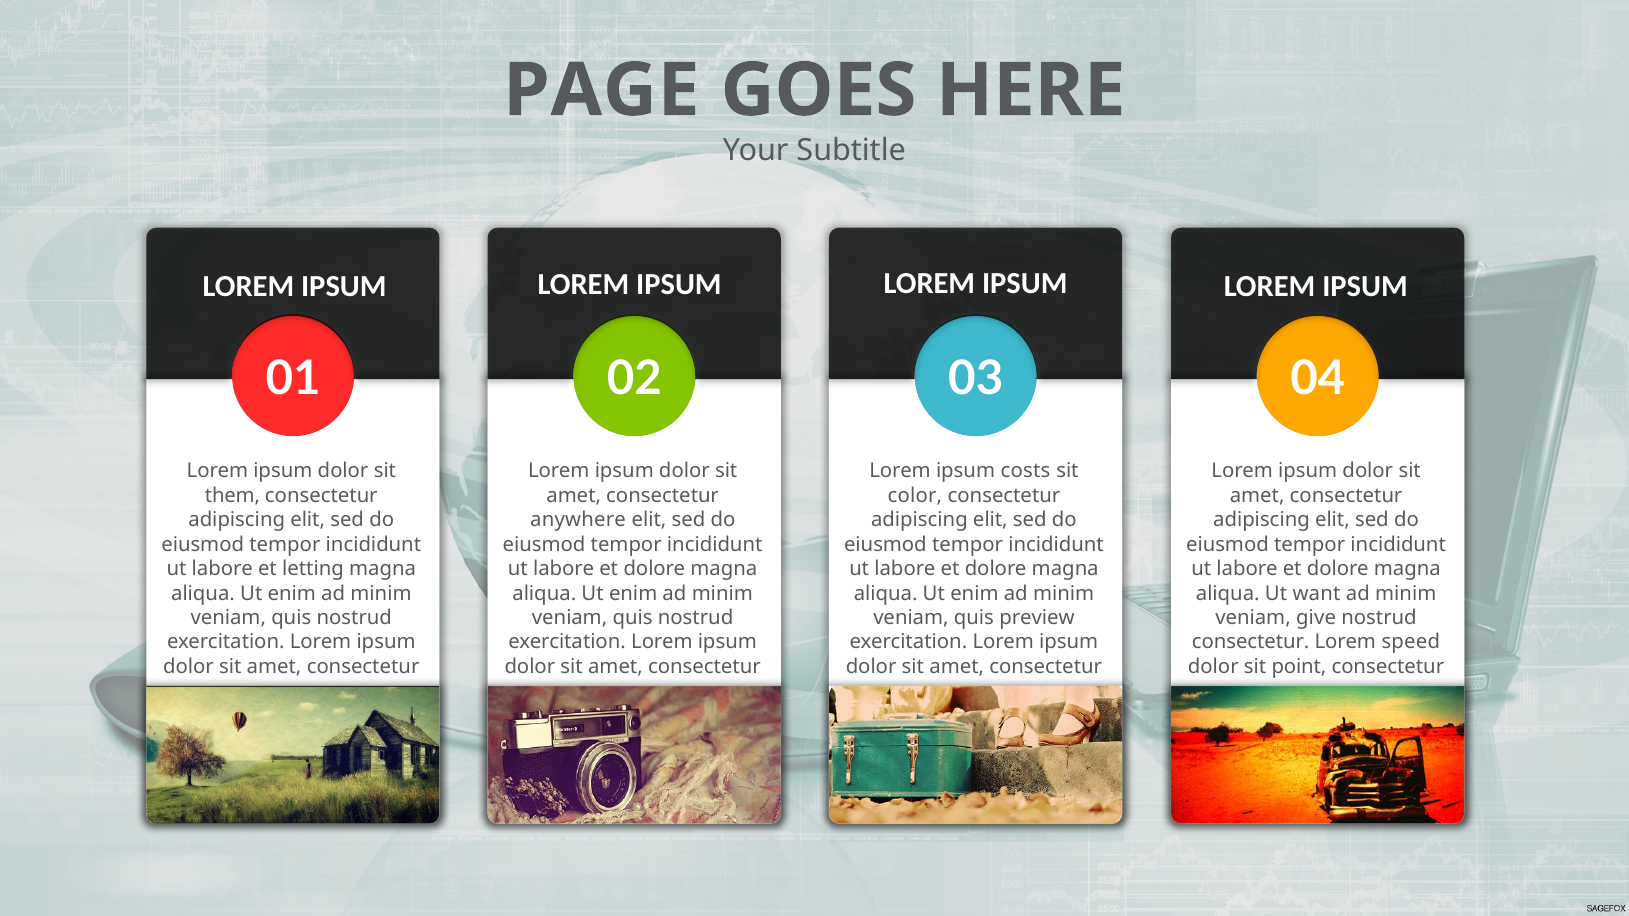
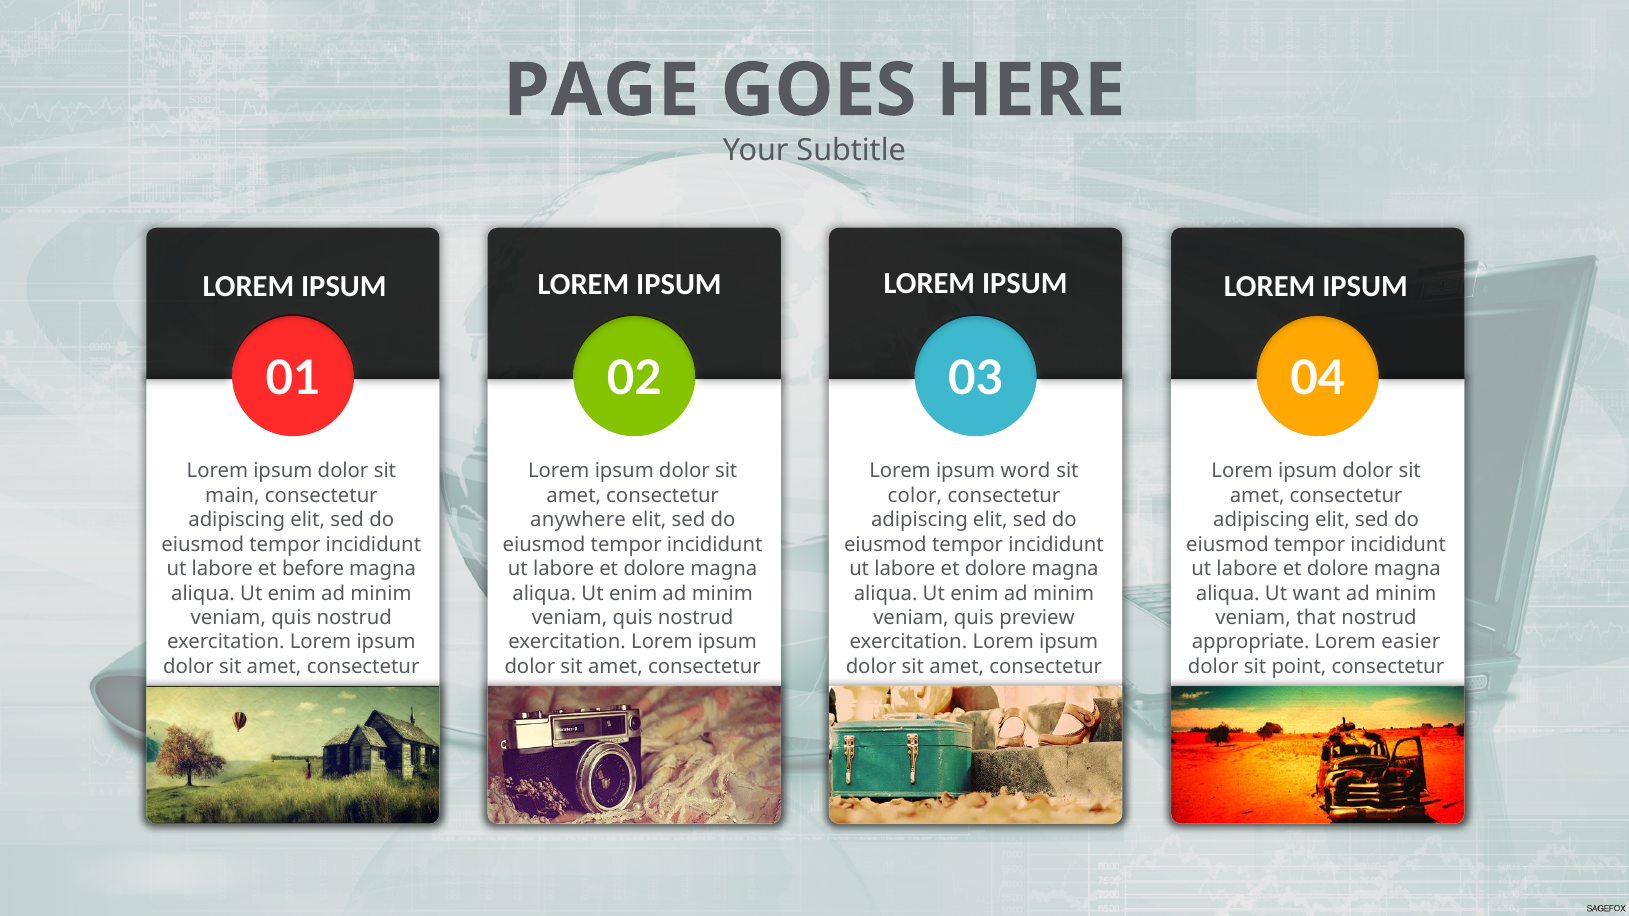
costs: costs -> word (1026, 471)
them: them -> main (232, 496)
letting: letting -> before (313, 569)
give: give -> that (1316, 618)
consectetur: consectetur -> appropriate (1251, 642)
speed: speed -> easier (1411, 642)
